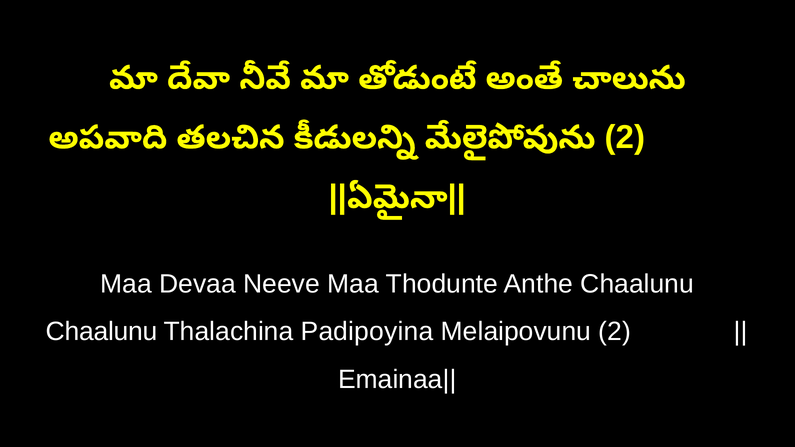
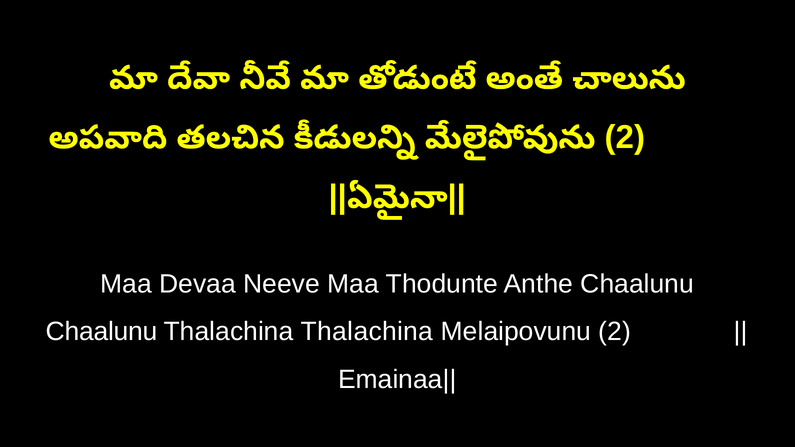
Thalachina Padipoyina: Padipoyina -> Thalachina (367, 332)
